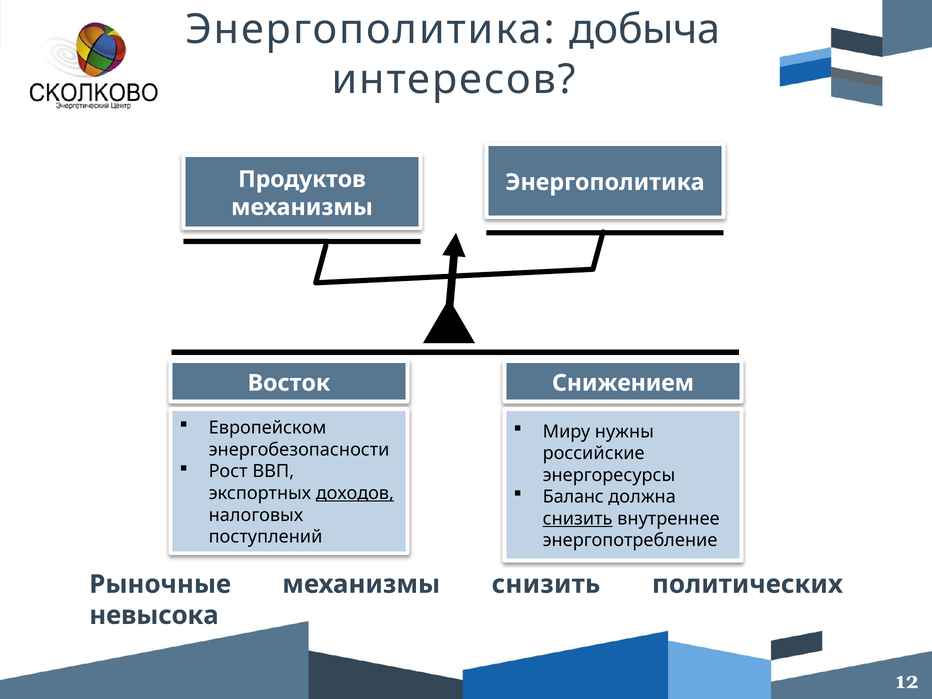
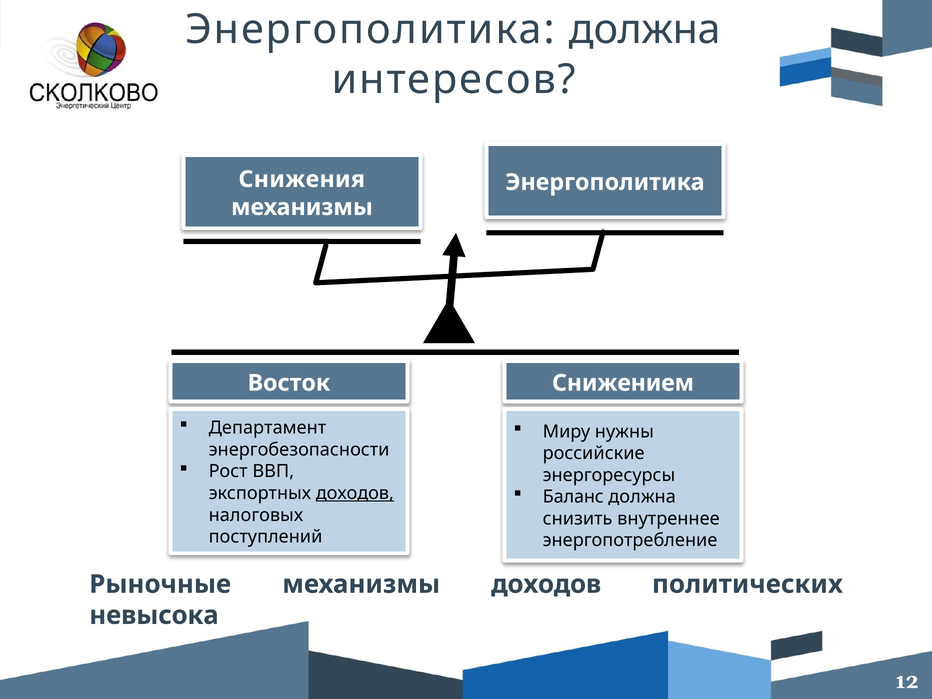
Энергополитика добыча: добыча -> должна (645, 30)
Продуктов: Продуктов -> Снижения (302, 179)
Европейском: Европейском -> Департамент (268, 428)
снизить underline: present -> none (578, 519)
механизмы снизить: снизить -> доходов (546, 584)
